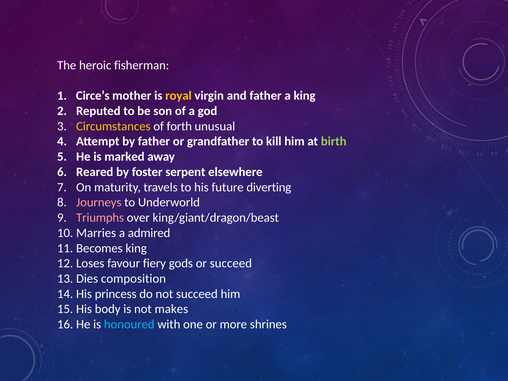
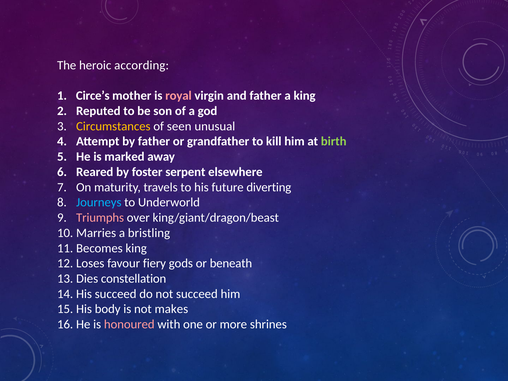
fisherman: fisherman -> according (142, 65)
royal colour: yellow -> pink (178, 96)
forth: forth -> seen (179, 126)
Journeys colour: pink -> light blue (99, 202)
admired: admired -> bristling (149, 233)
or succeed: succeed -> beneath (231, 263)
composition: composition -> constellation (134, 279)
princess: princess -> succeed (116, 294)
honoured colour: light blue -> pink (129, 324)
